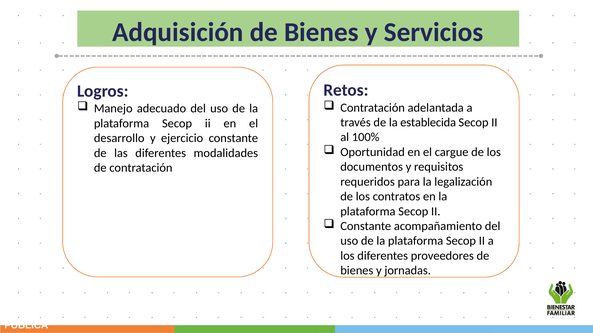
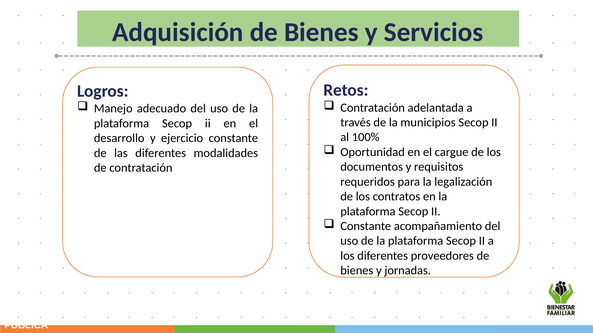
establecida: establecida -> municipios (428, 123)
